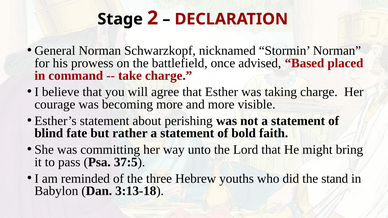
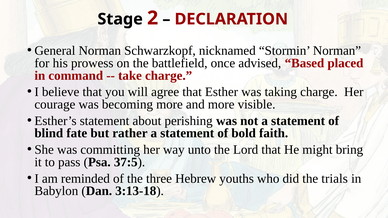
stand: stand -> trials (335, 179)
